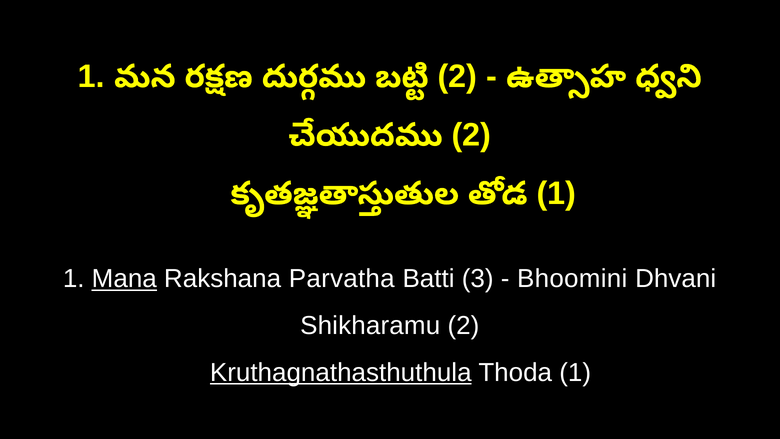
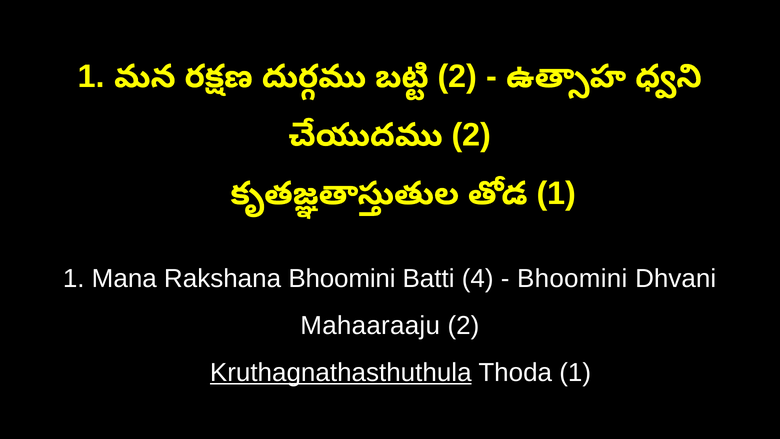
Mana underline: present -> none (124, 279)
Rakshana Parvatha: Parvatha -> Bhoomini (342, 279)
3: 3 -> 4 (478, 279)
Shikharamu: Shikharamu -> Mahaaraaju (370, 325)
